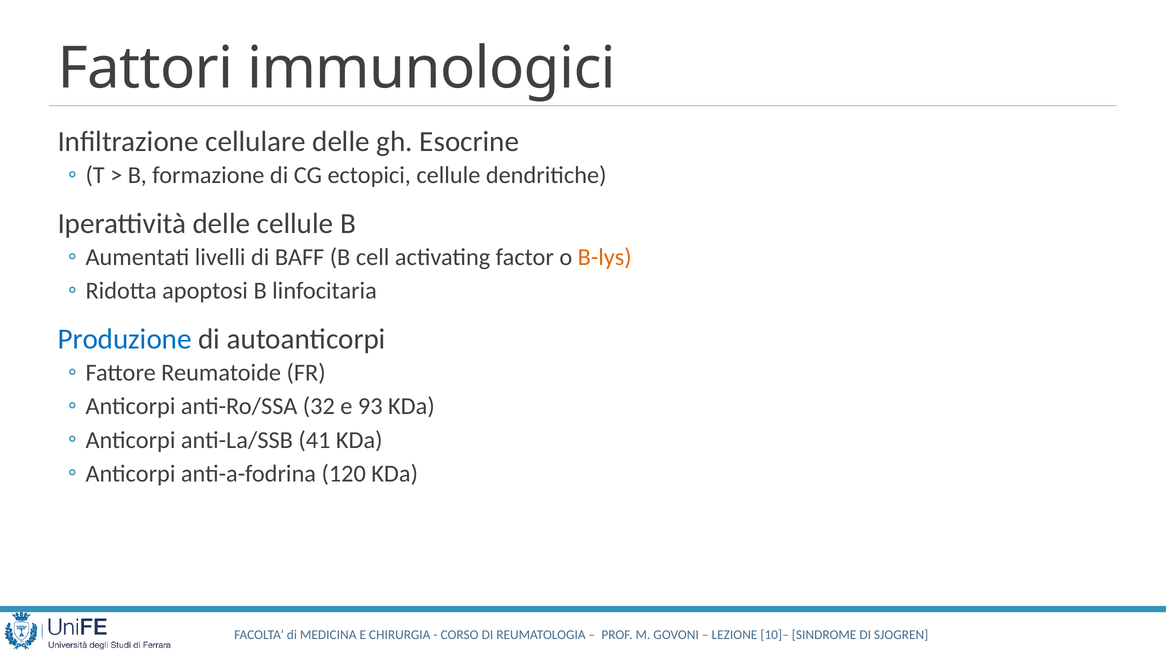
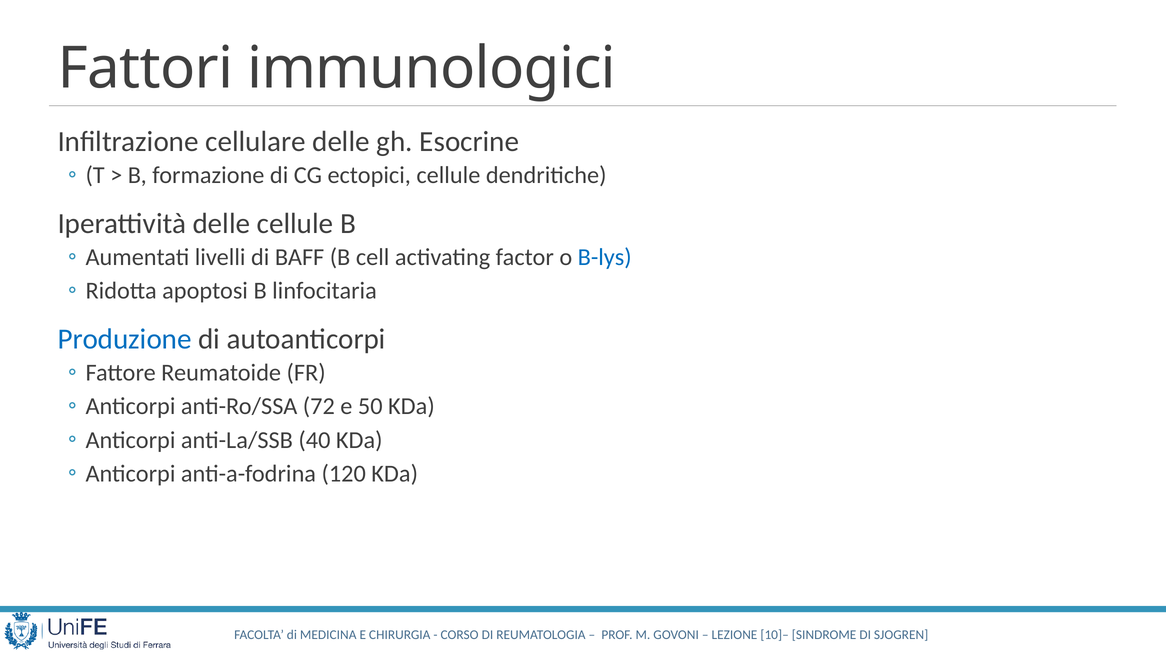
B-lys colour: orange -> blue (605, 257)
32: 32 -> 72 (319, 406)
93: 93 -> 50 (370, 406)
41: 41 -> 40 (314, 440)
